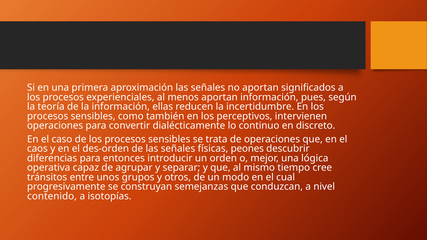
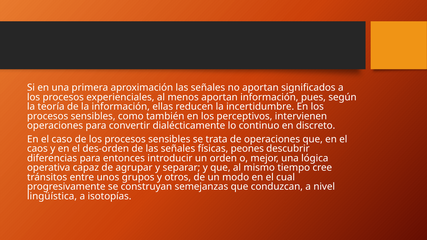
contenido: contenido -> lingüística (52, 196)
